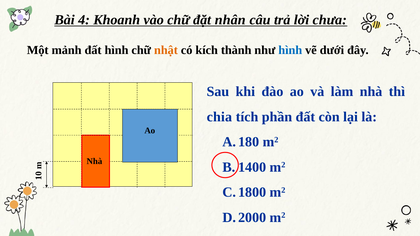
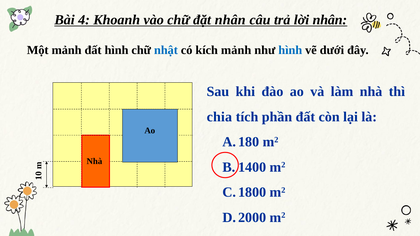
lời chưa: chưa -> nhân (330, 20)
nhật colour: orange -> blue (166, 50)
kích thành: thành -> mảnh (236, 50)
